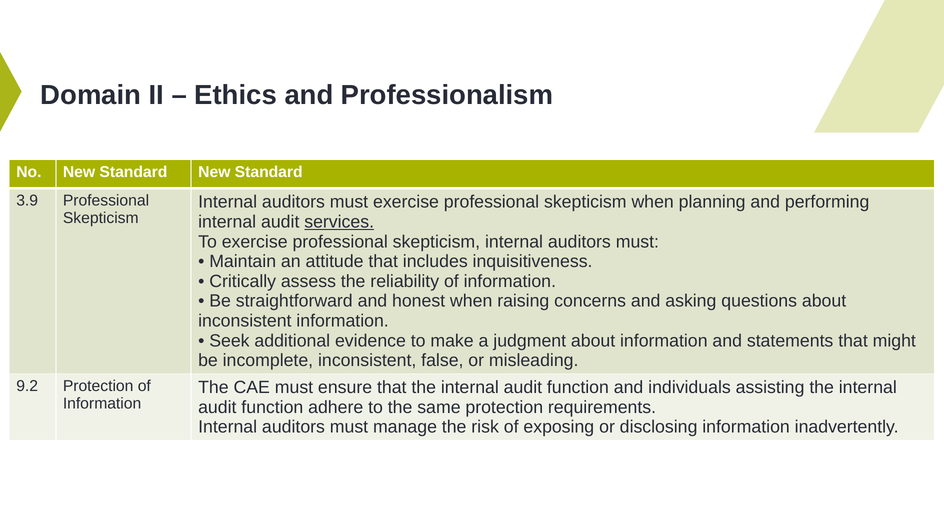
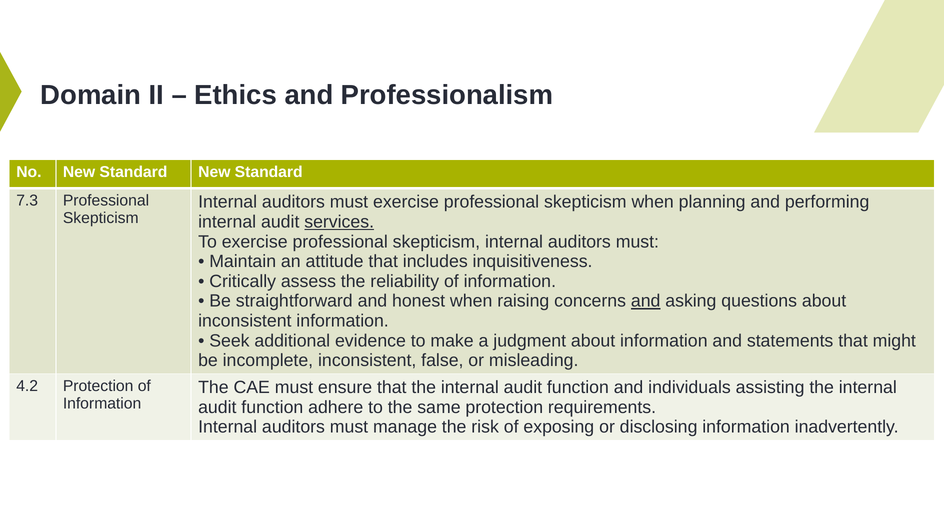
3.9: 3.9 -> 7.3 (27, 201)
and underline: none -> present (646, 301)
9.2: 9.2 -> 4.2 (27, 386)
